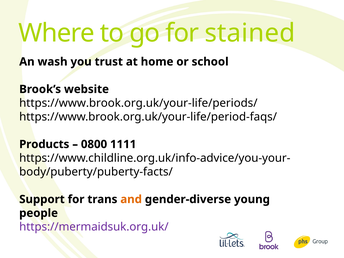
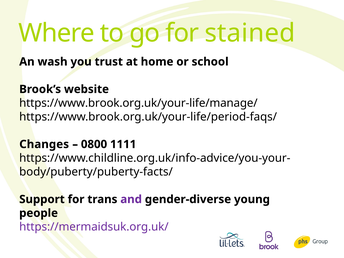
https://www.brook.org.uk/your-life/periods/: https://www.brook.org.uk/your-life/periods/ -> https://www.brook.org.uk/your-life/manage/ (138, 103)
Products: Products -> Changes (44, 144)
and colour: orange -> purple (131, 199)
